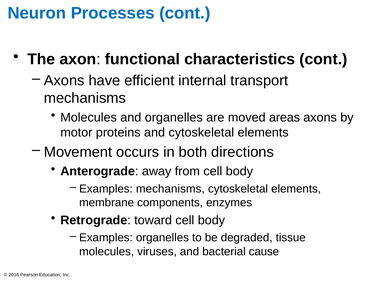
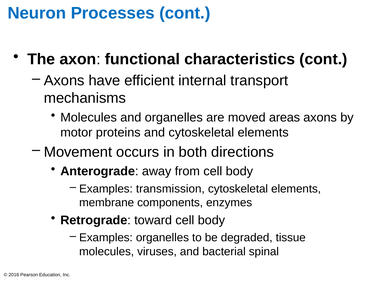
Examples mechanisms: mechanisms -> transmission (170, 189)
cause: cause -> spinal (264, 252)
